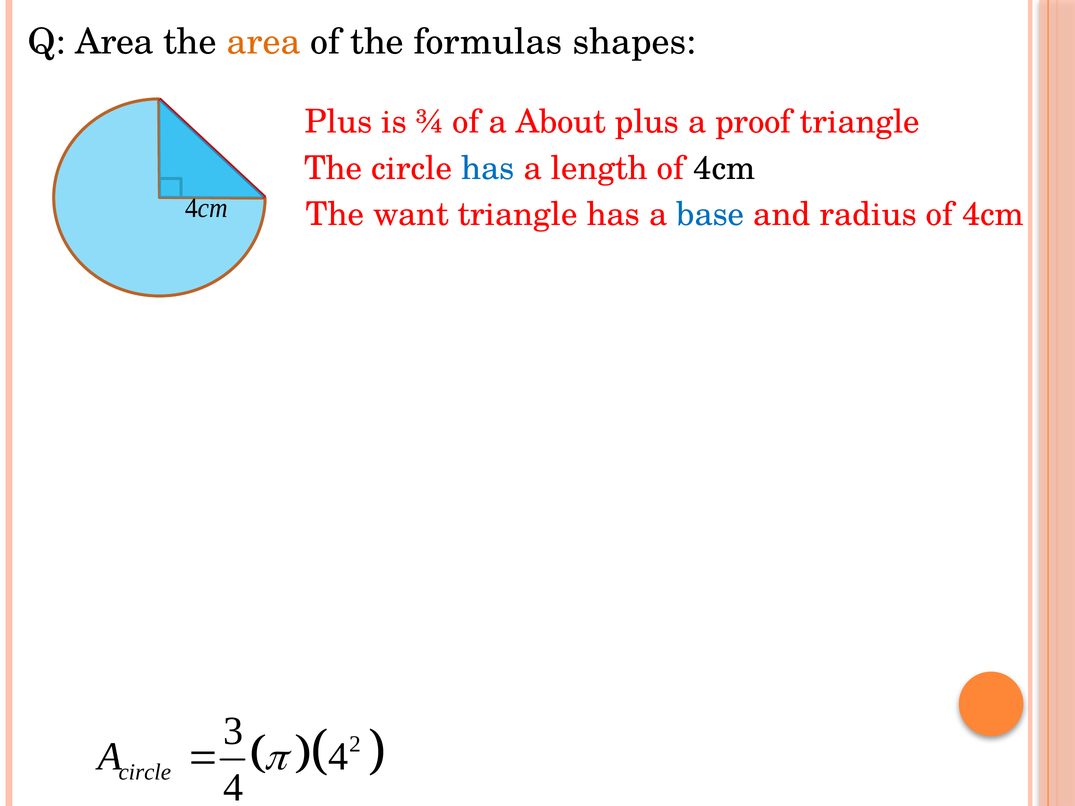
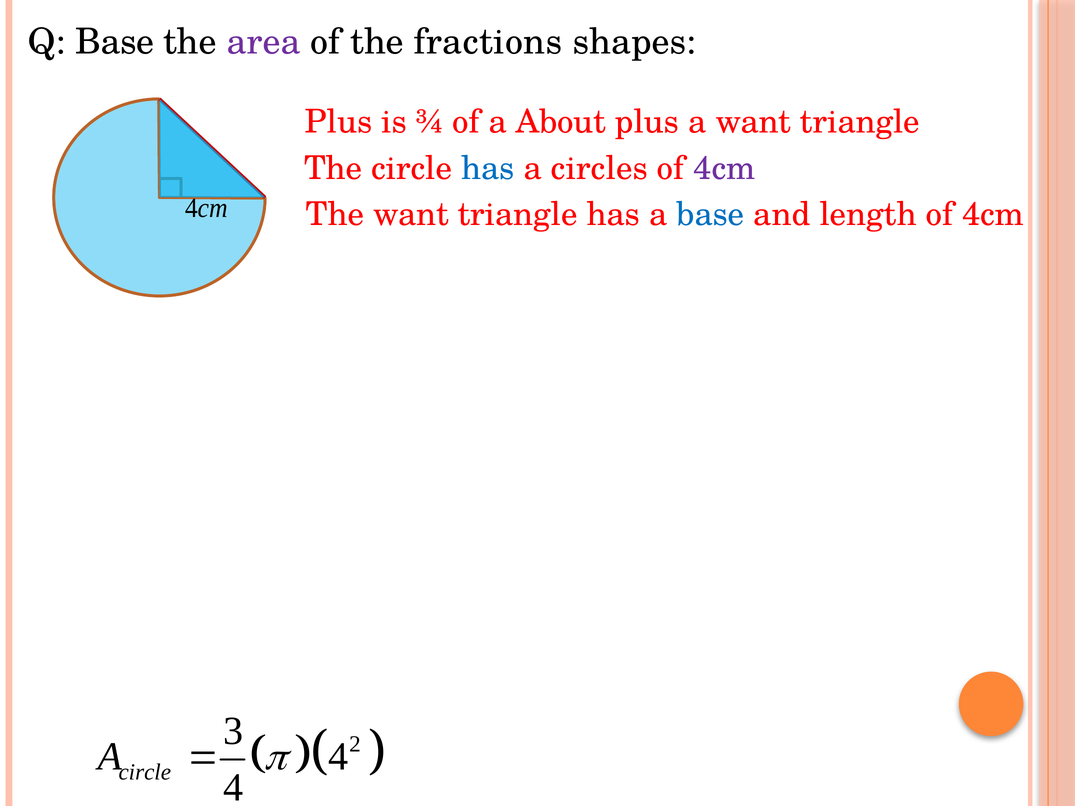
Q Area: Area -> Base (115, 42)
area colour: orange -> purple (264, 42)
formulas: formulas -> fractions (488, 42)
a proof: proof -> want (753, 122)
length: length -> circles (599, 168)
4cm colour: black -> purple (724, 168)
radius: radius -> length (868, 214)
